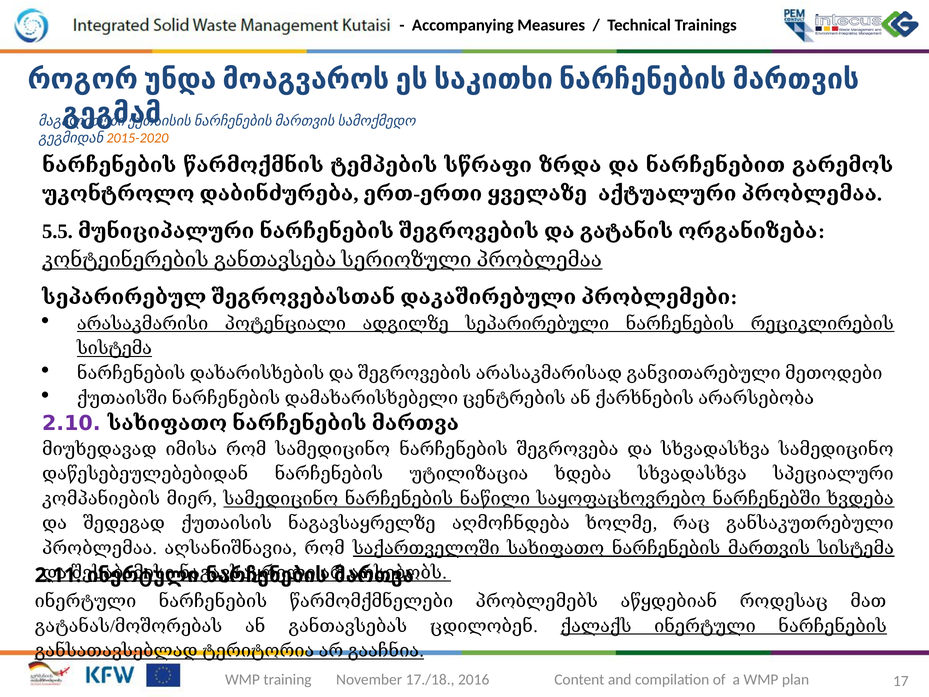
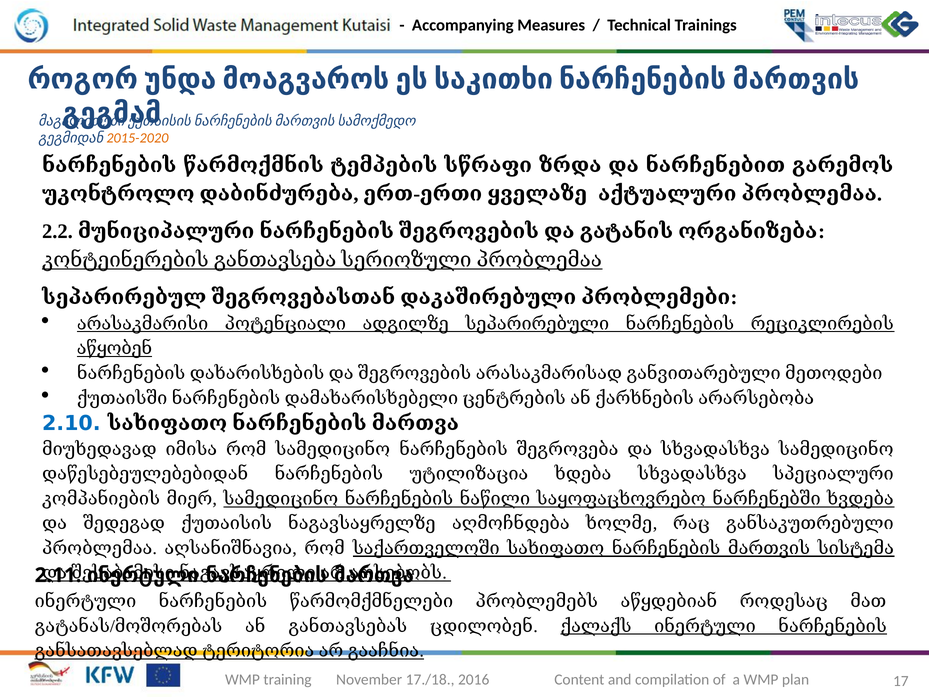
5.5: 5.5 -> 2.2 (57, 231)
სისტემა: სისტემა -> აწყობენ (114, 348)
2.10 colour: purple -> blue (71, 423)
